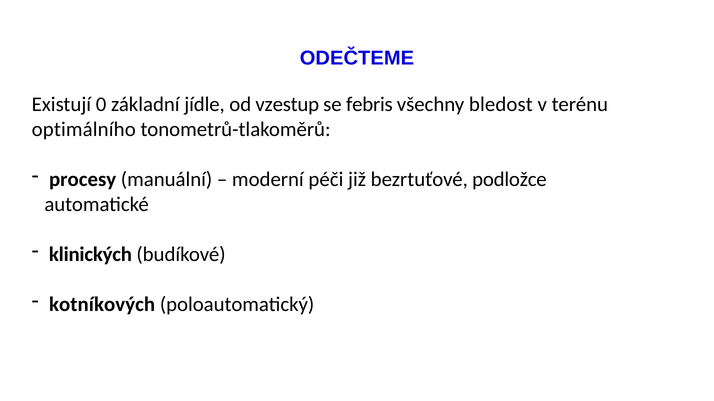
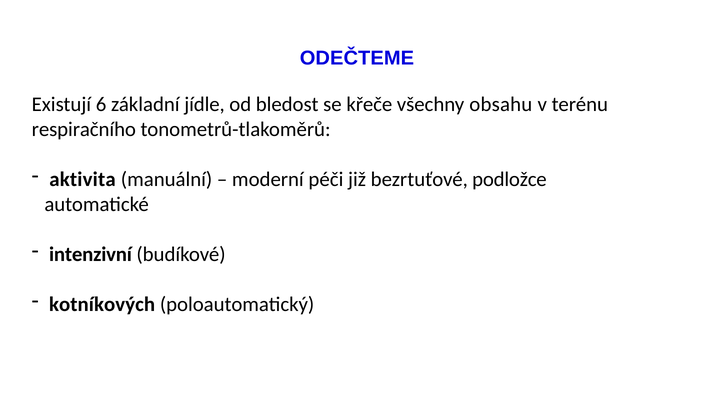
0: 0 -> 6 (101, 105)
vzestup: vzestup -> bledost (287, 105)
febris: febris -> křeče (369, 105)
bledost: bledost -> obsahu (501, 105)
optimálního: optimálního -> respiračního (84, 130)
procesy: procesy -> aktivita (83, 180)
klinických: klinických -> intenzivní (90, 255)
